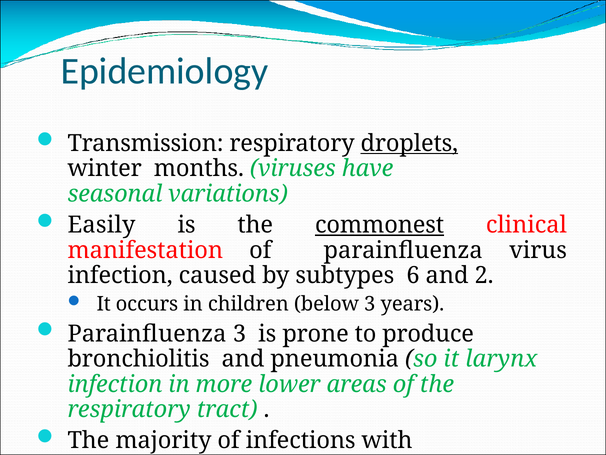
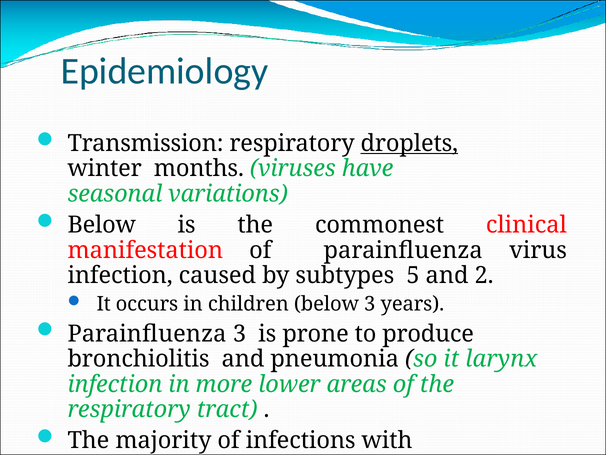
Easily: Easily -> Below (102, 225)
commonest underline: present -> none (380, 225)
6: 6 -> 5 (413, 275)
